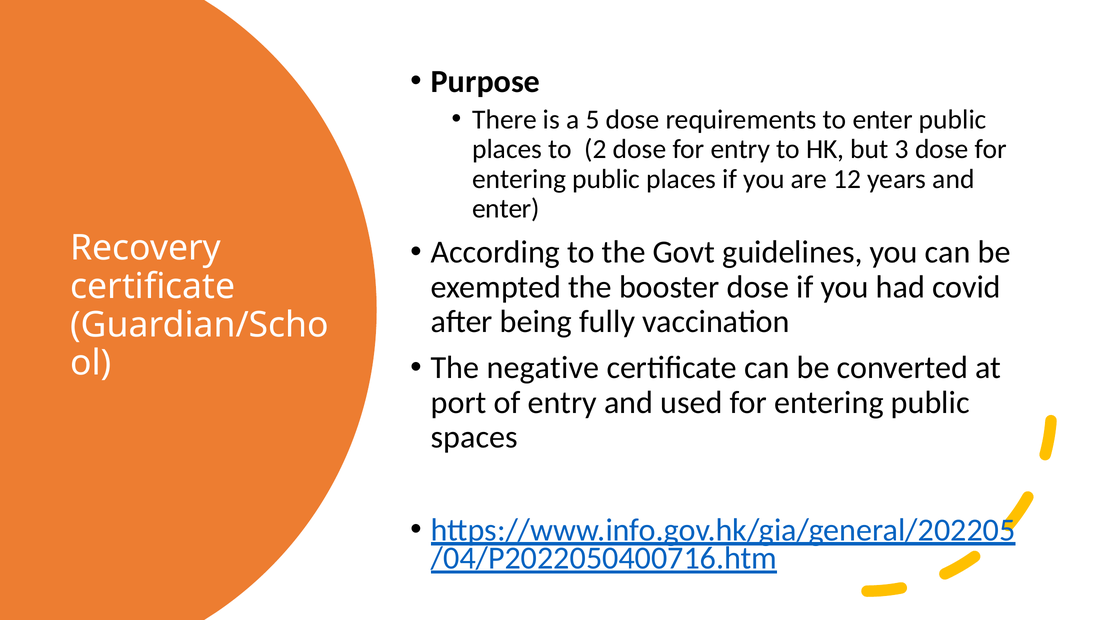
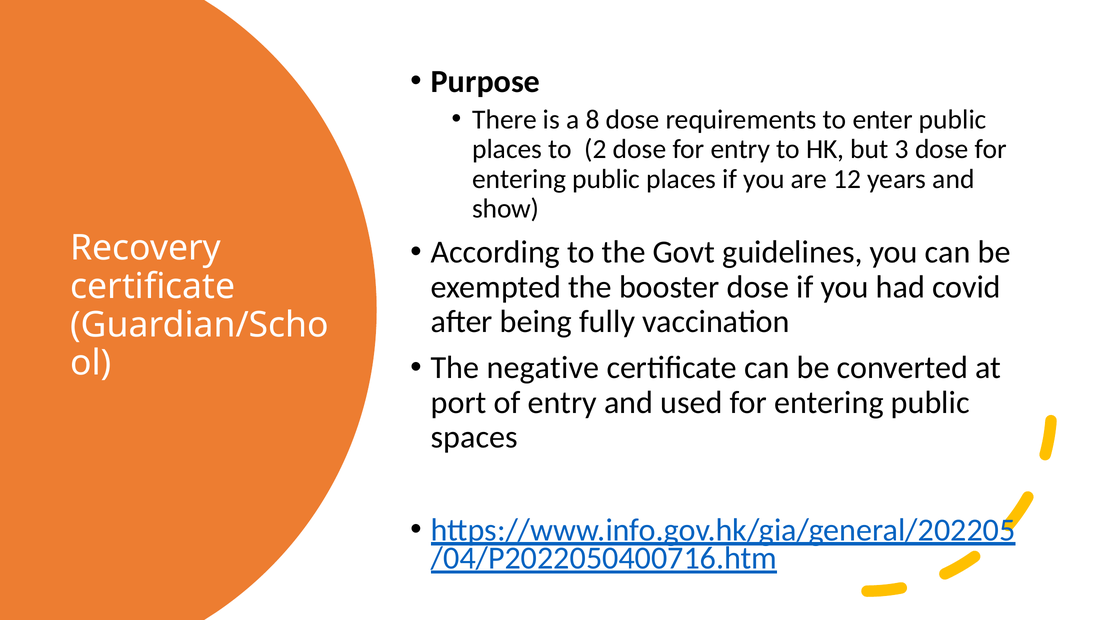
5: 5 -> 8 (593, 119)
enter: enter -> show (506, 209)
